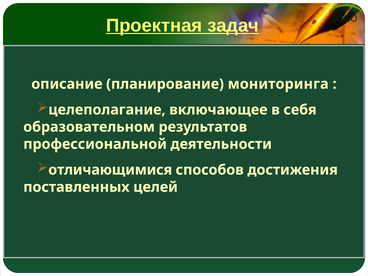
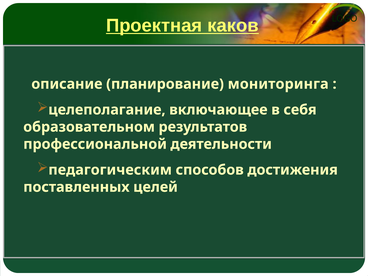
задач: задач -> каков (233, 25)
отличающимися: отличающимися -> педагогическим (110, 170)
